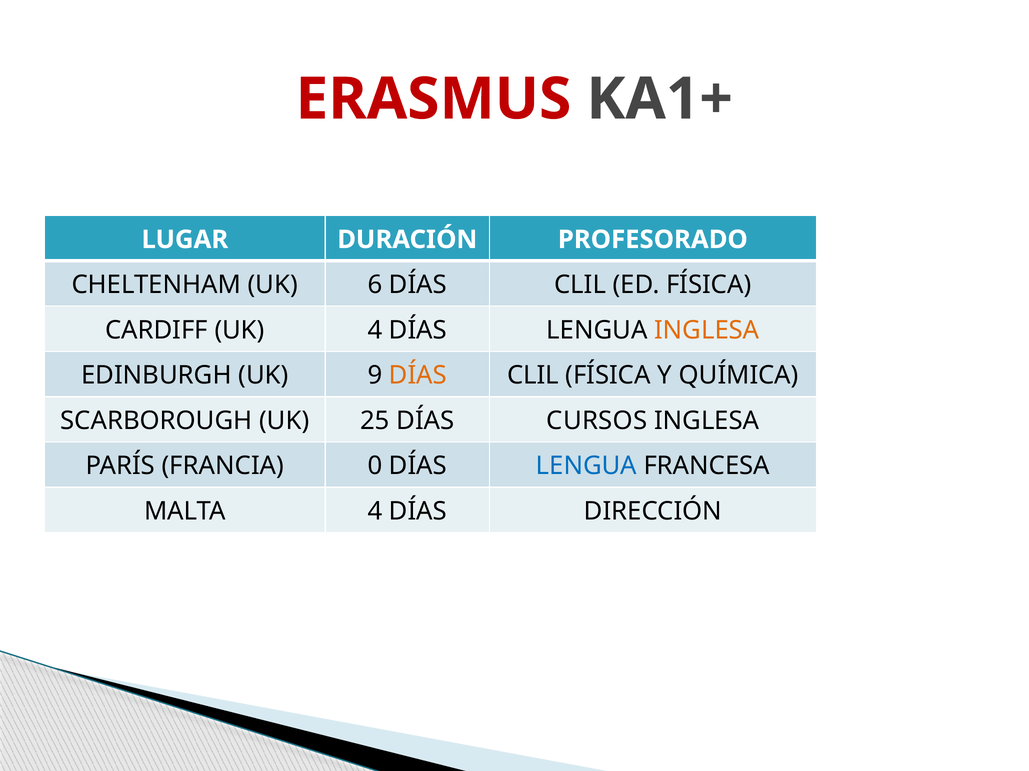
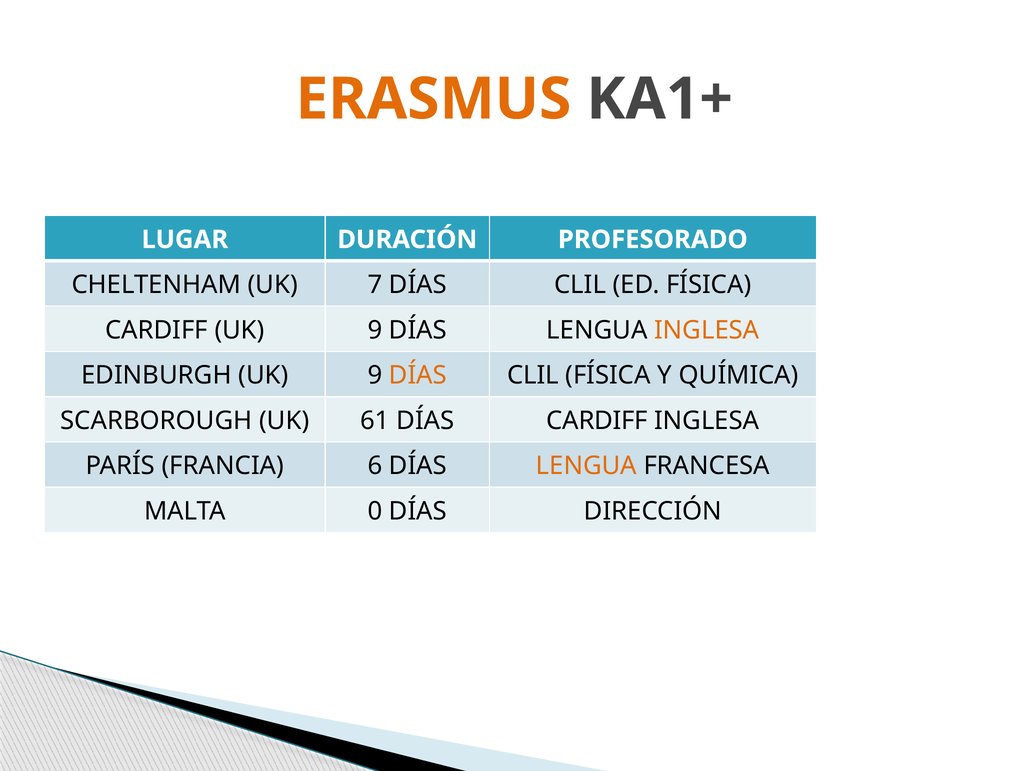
ERASMUS colour: red -> orange (433, 99)
6: 6 -> 7 (375, 285)
CARDIFF UK 4: 4 -> 9 (375, 330)
25: 25 -> 61 (375, 421)
DÍAS CURSOS: CURSOS -> CARDIFF (597, 421)
0: 0 -> 6 (375, 466)
LENGUA colour: blue -> orange (586, 466)
MALTA 4: 4 -> 0 (375, 512)
